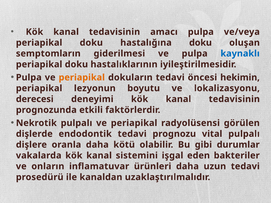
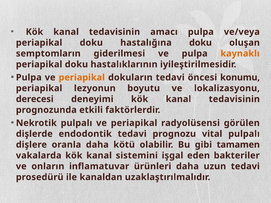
kaynaklı colour: blue -> orange (240, 54)
hekimin: hekimin -> konumu (240, 78)
durumlar: durumlar -> tamamen (238, 145)
